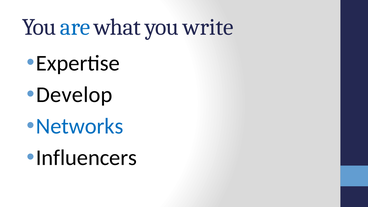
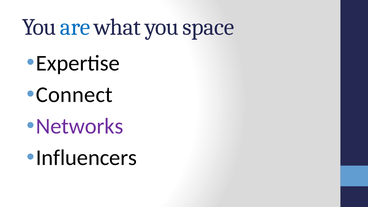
write: write -> space (208, 27)
Develop: Develop -> Connect (74, 95)
Networks colour: blue -> purple (80, 126)
